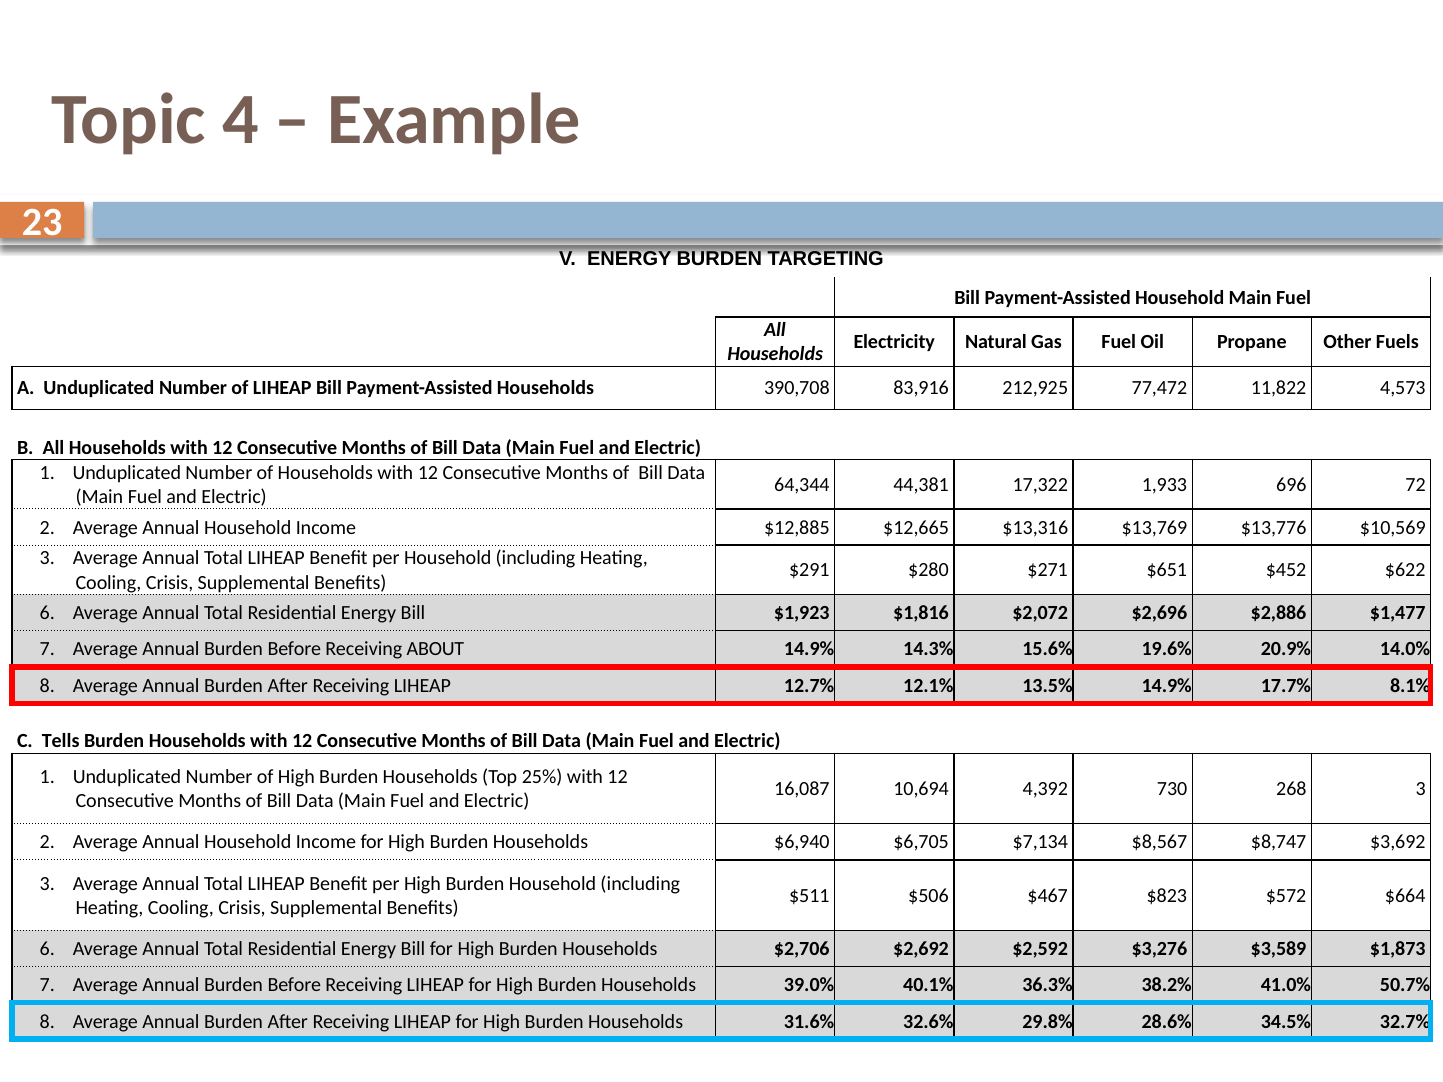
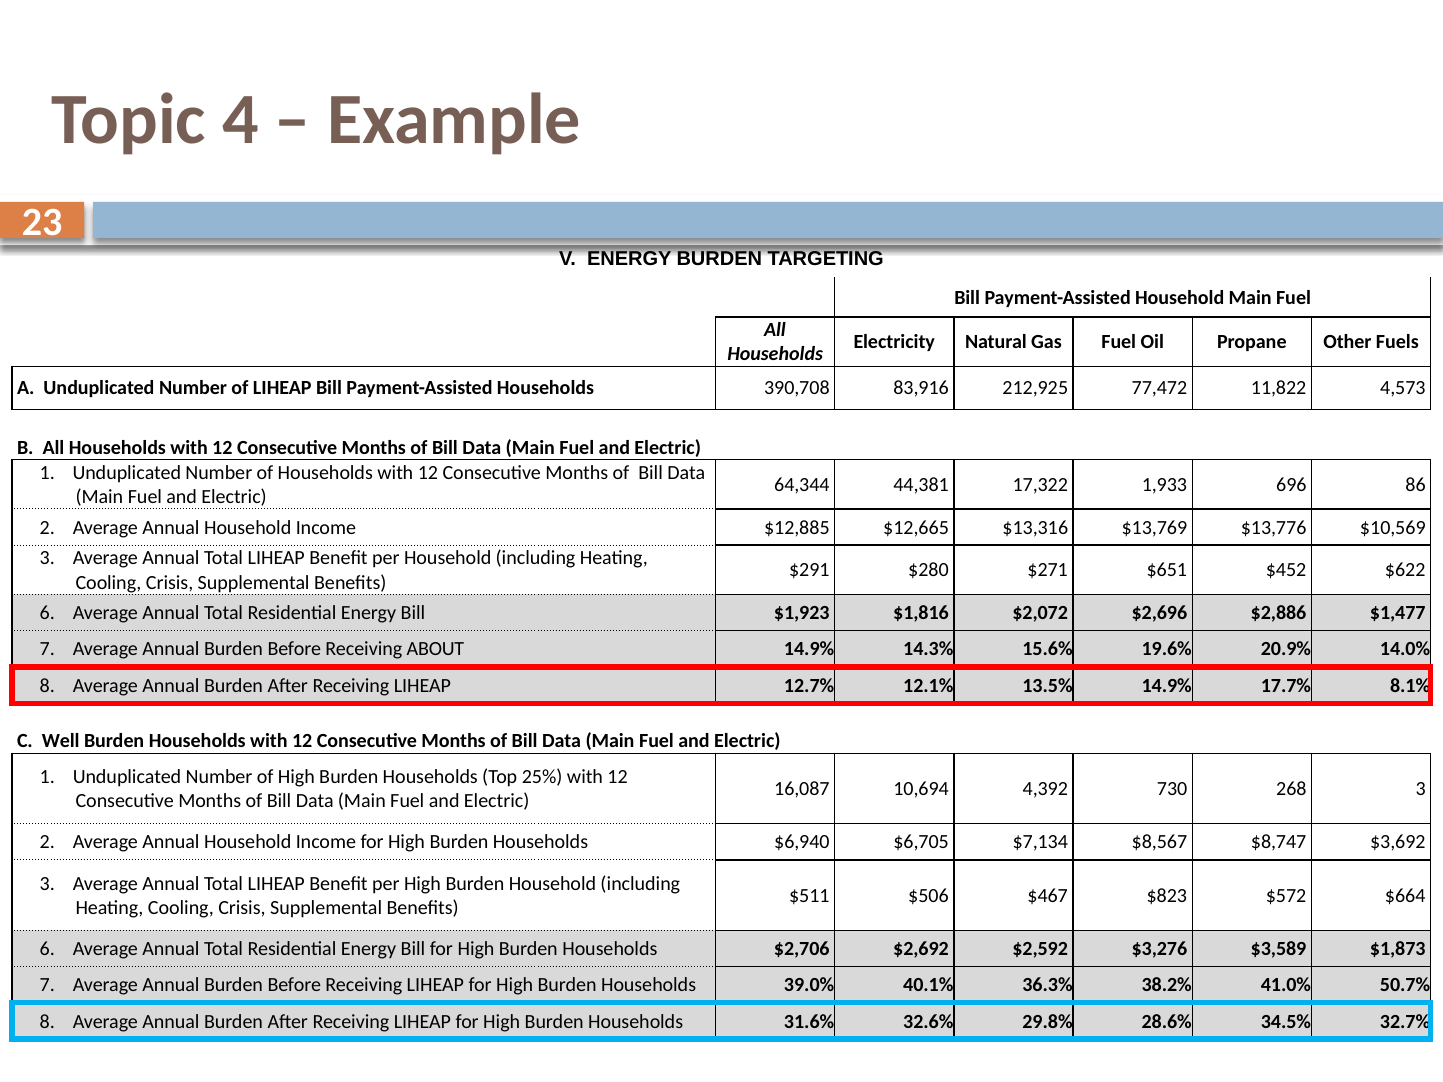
72: 72 -> 86 (1416, 485)
Tells: Tells -> Well (61, 741)
